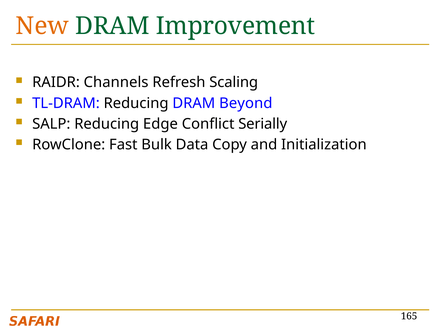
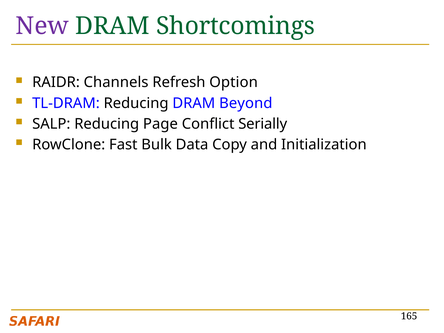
New colour: orange -> purple (42, 26)
Improvement: Improvement -> Shortcomings (236, 26)
Scaling: Scaling -> Option (234, 82)
Edge: Edge -> Page (160, 124)
